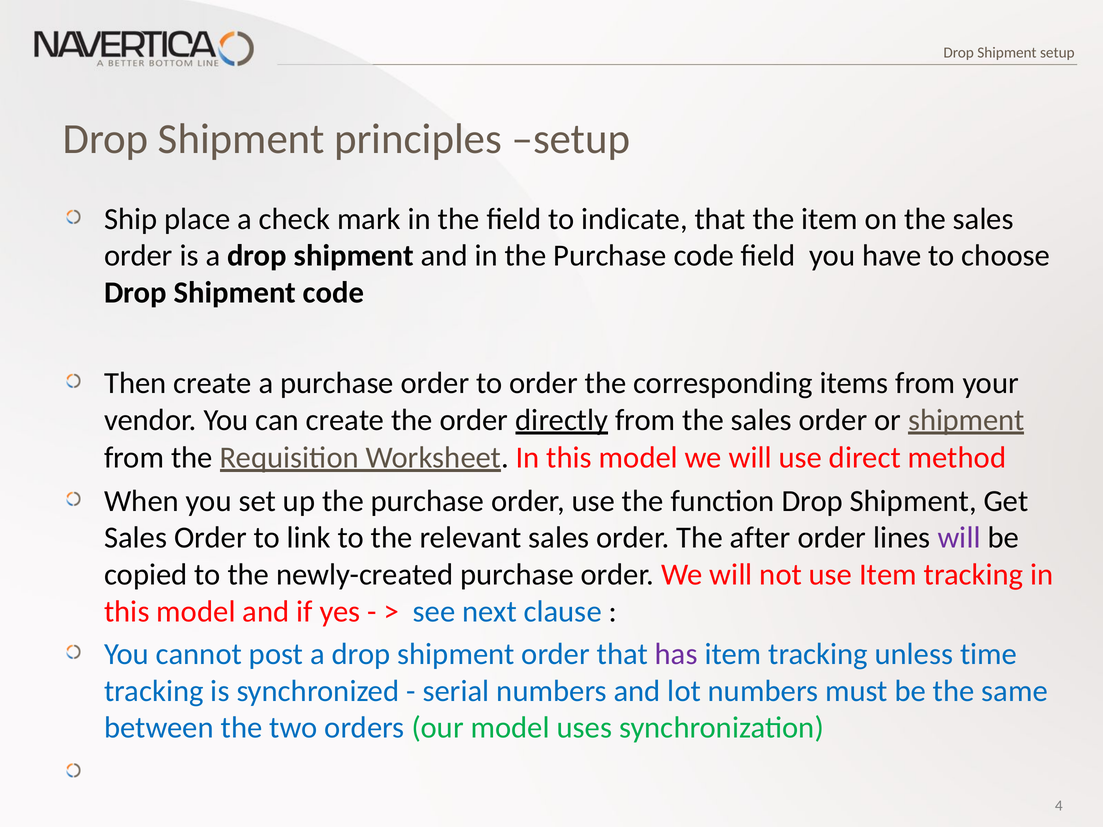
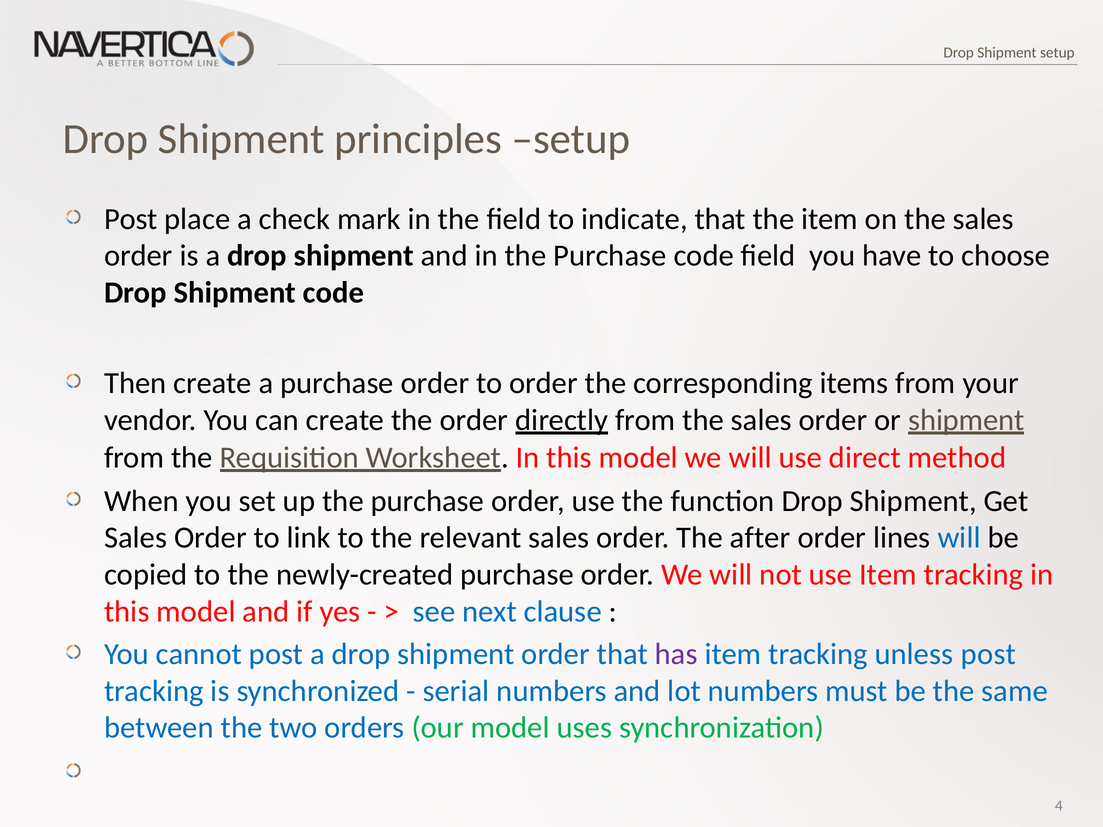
Ship: Ship -> Post (131, 219)
will colour: purple -> blue (959, 538)
unless time: time -> post (988, 655)
